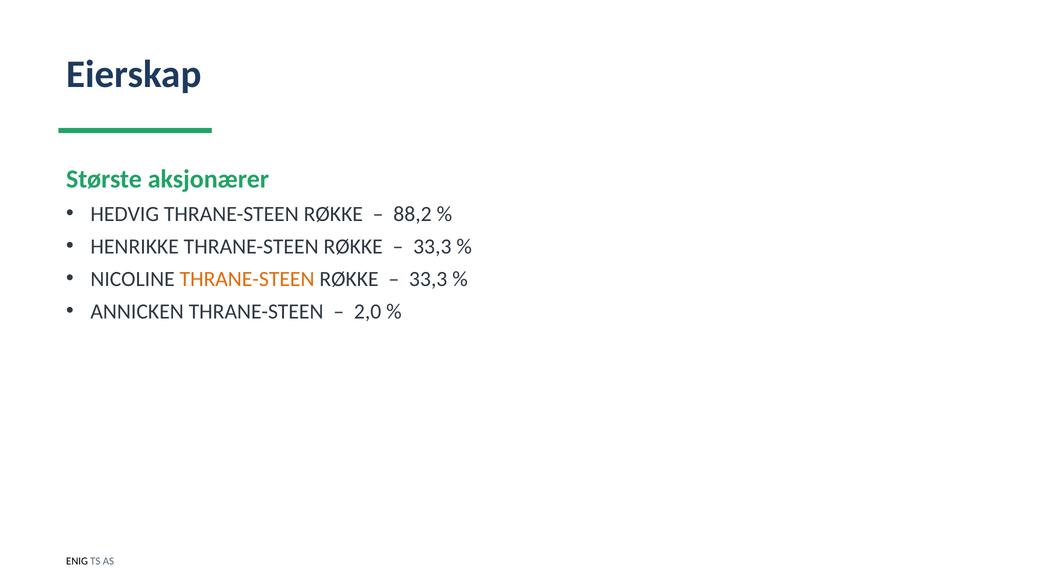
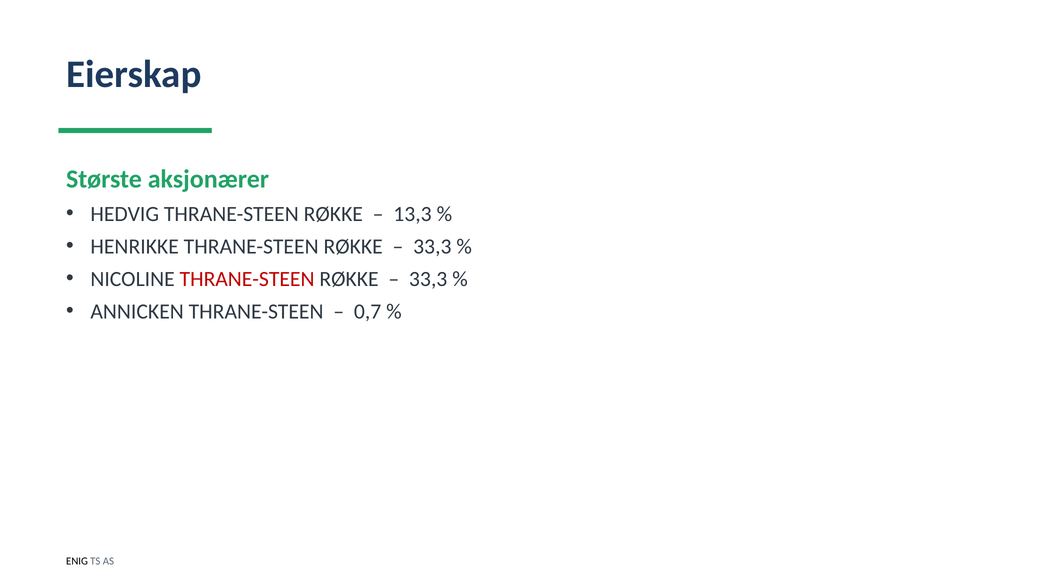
88,2: 88,2 -> 13,3 (412, 214)
THRANE-STEEN colour: orange -> red (247, 279)
2,0: 2,0 -> 0,7 (368, 311)
